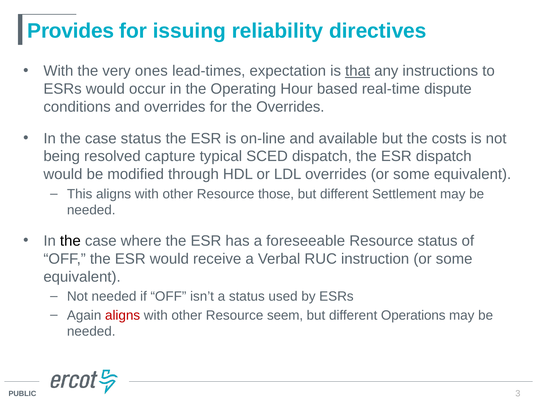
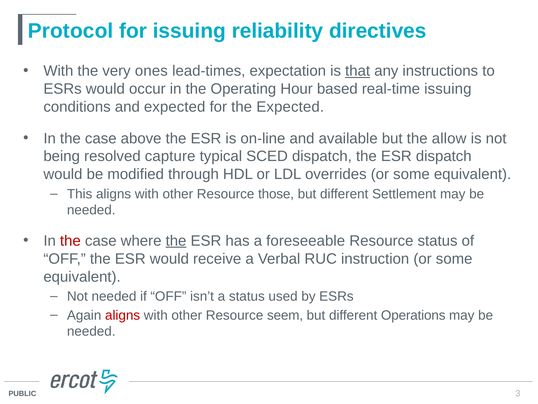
Provides: Provides -> Protocol (71, 31)
real-time dispute: dispute -> issuing (448, 89)
and overrides: overrides -> expected (175, 107)
the Overrides: Overrides -> Expected (290, 107)
case status: status -> above (141, 138)
costs: costs -> allow (449, 138)
the colour: black -> red (70, 241)
the underline: none -> present (176, 241)
